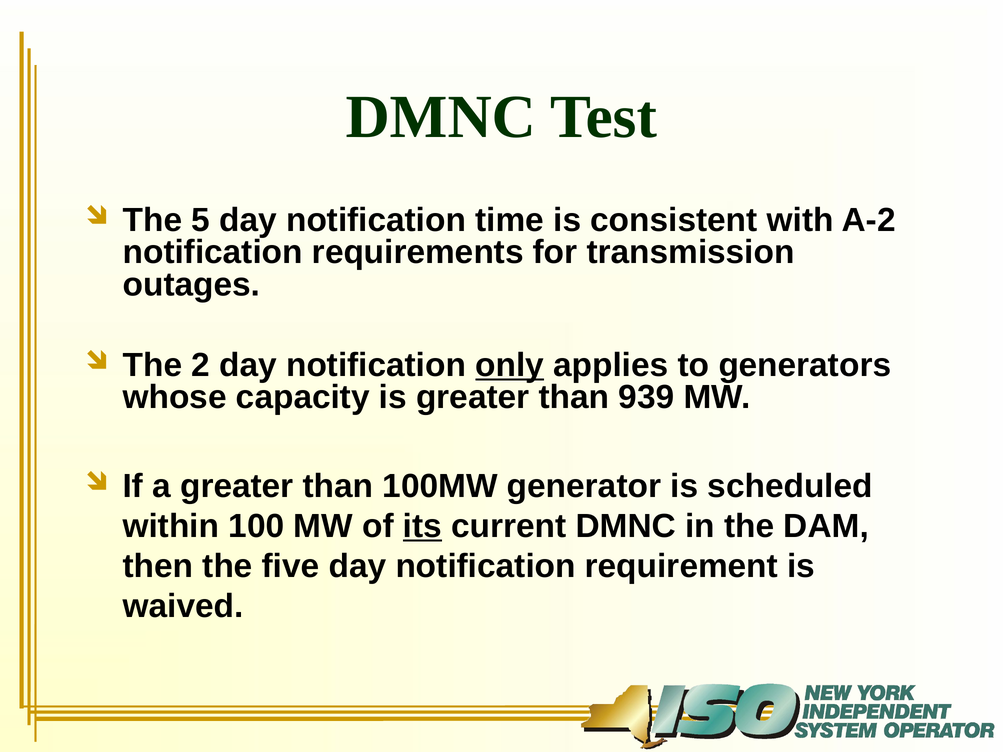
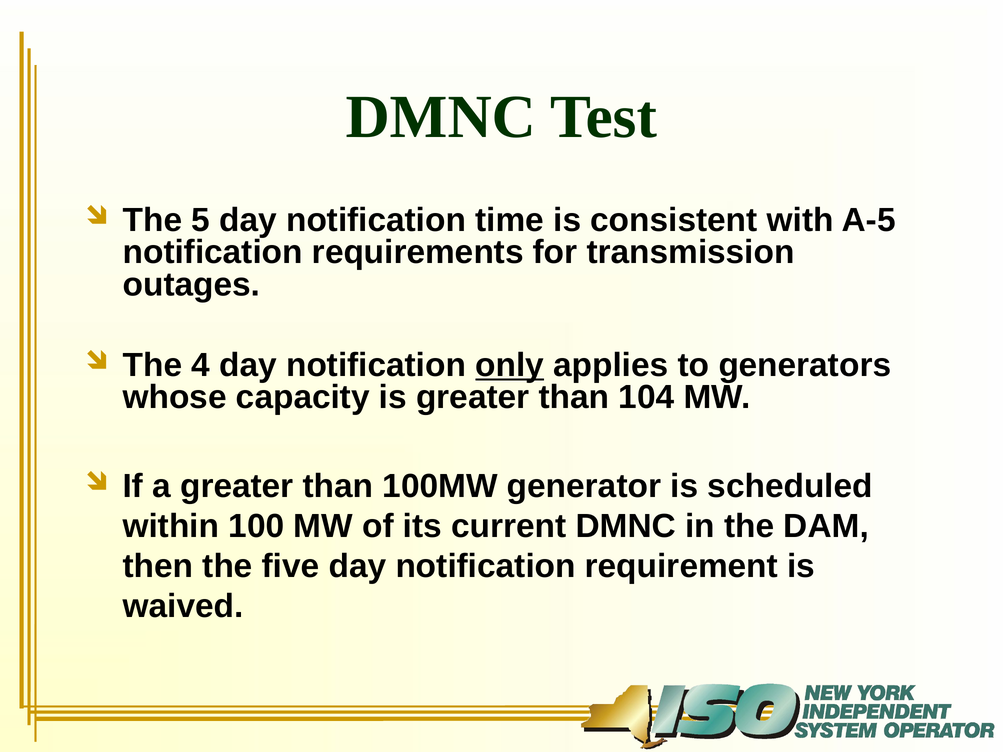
A-2: A-2 -> A-5 (869, 220)
2: 2 -> 4 (201, 365)
939: 939 -> 104 (646, 398)
its underline: present -> none (422, 526)
